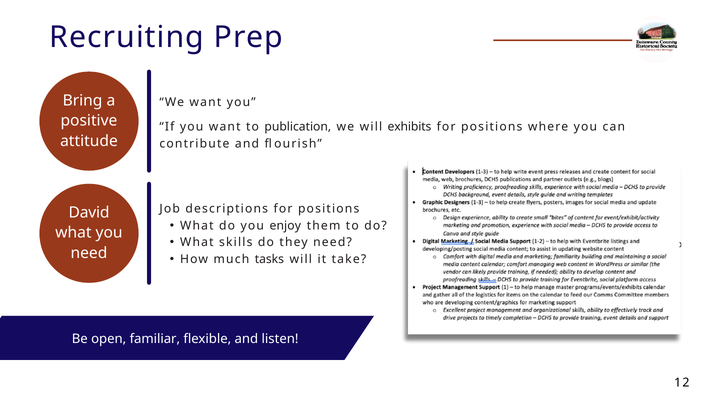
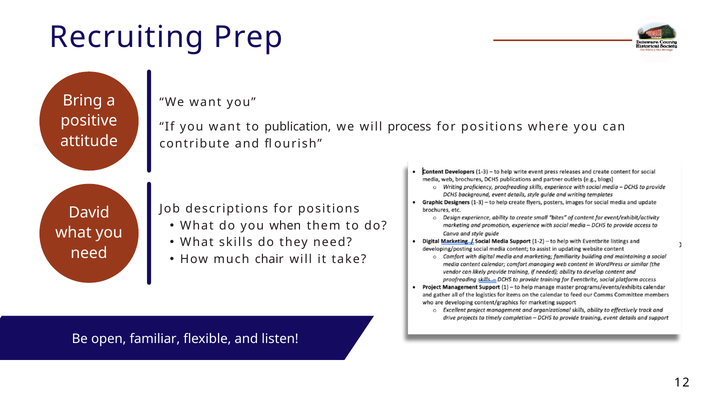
exhibits: exhibits -> process (409, 127)
enjoy: enjoy -> when (285, 226)
tasks: tasks -> chair (269, 259)
